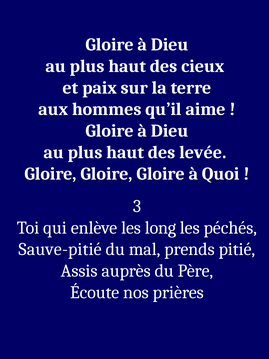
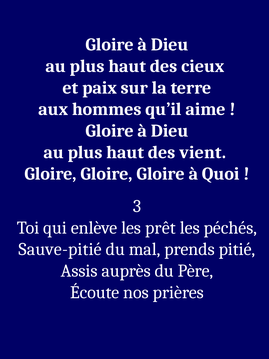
levée: levée -> vient (203, 152)
long: long -> prêt (160, 227)
